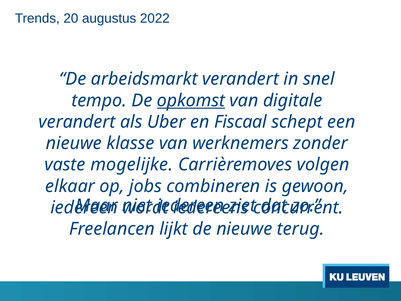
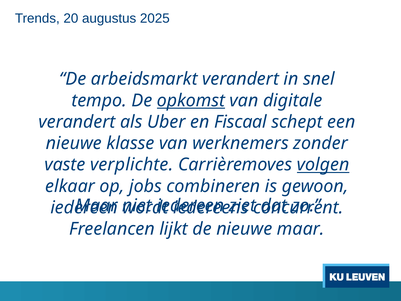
2022: 2022 -> 2025 (155, 19)
mogelijke: mogelijke -> verplichte (132, 165)
volgen underline: none -> present (323, 165)
nieuwe terug: terug -> maar (301, 229)
